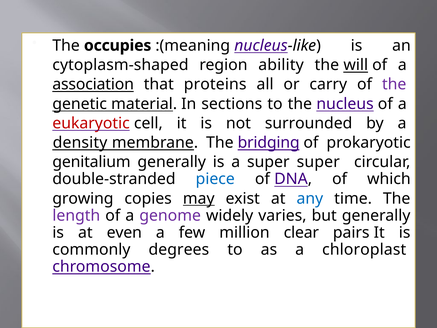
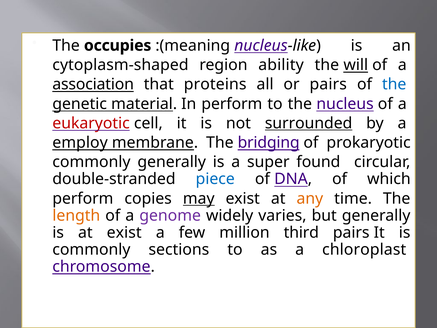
or carry: carry -> pairs (328, 84)
the colour: purple -> blue (394, 84)
In sections: sections -> perform (232, 104)
surrounded underline: none -> present (309, 123)
density: density -> employ (80, 143)
genitalium: genitalium -> commonly (91, 162)
super super: super -> found (318, 162)
growing: growing -> perform (83, 198)
any colour: blue -> orange (310, 198)
length colour: purple -> orange (76, 215)
at even: even -> exist (124, 232)
clear: clear -> third (301, 232)
degrees: degrees -> sections (179, 249)
